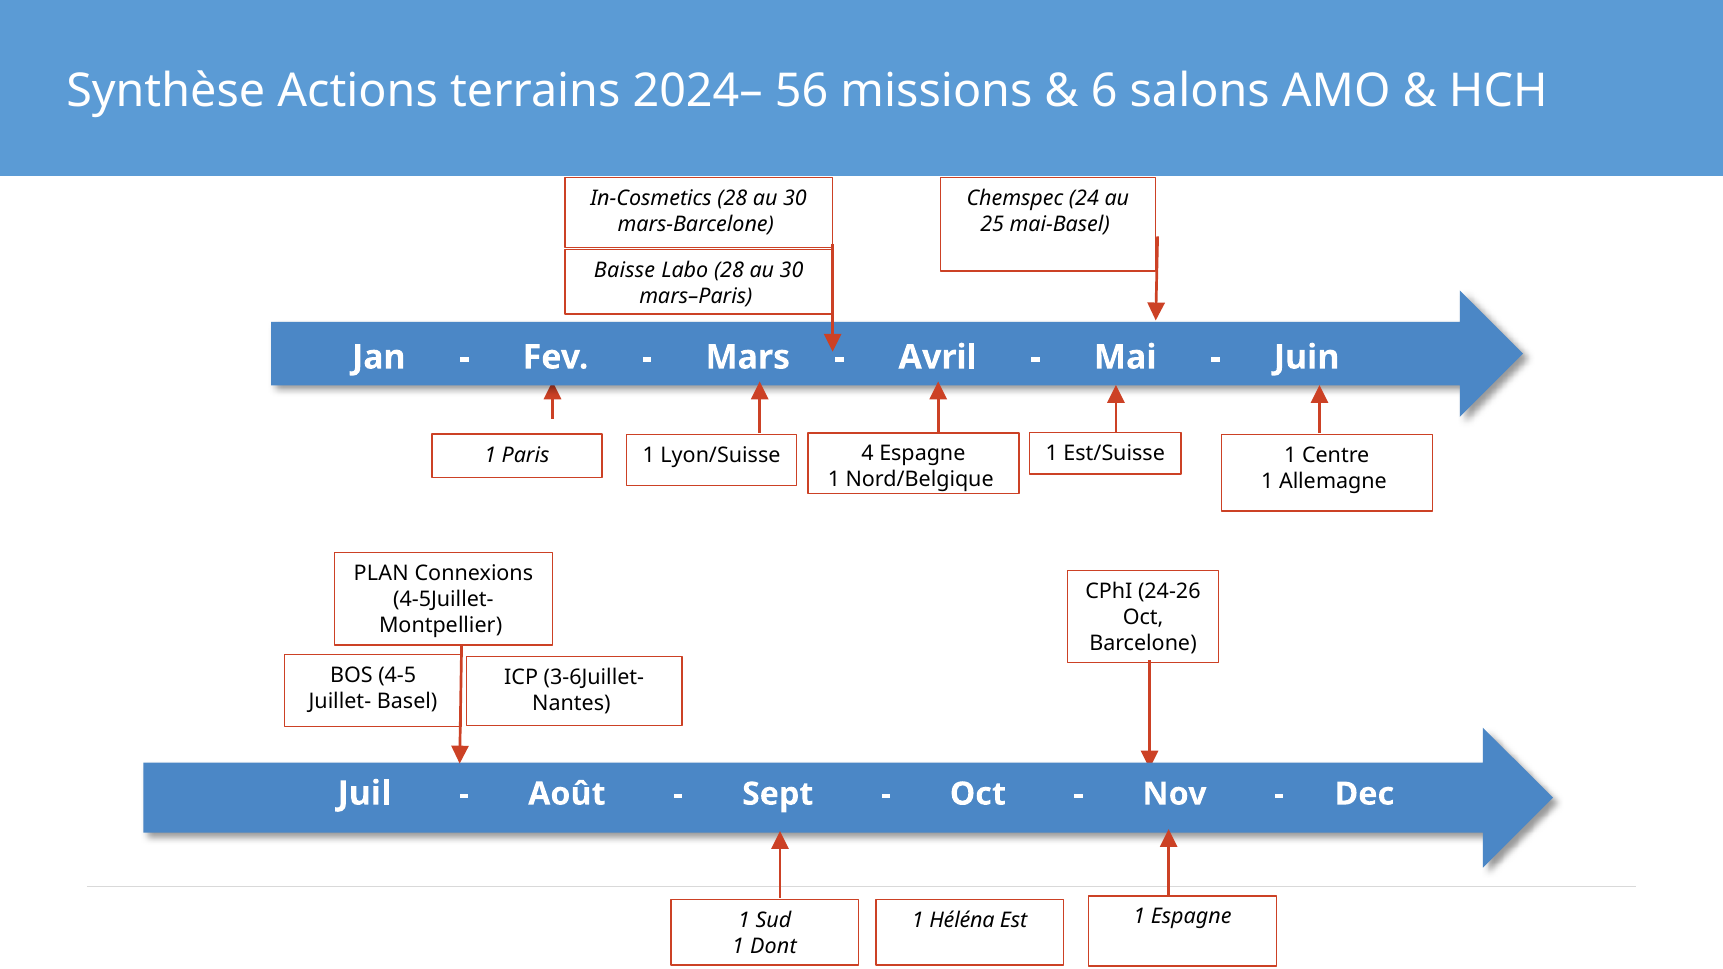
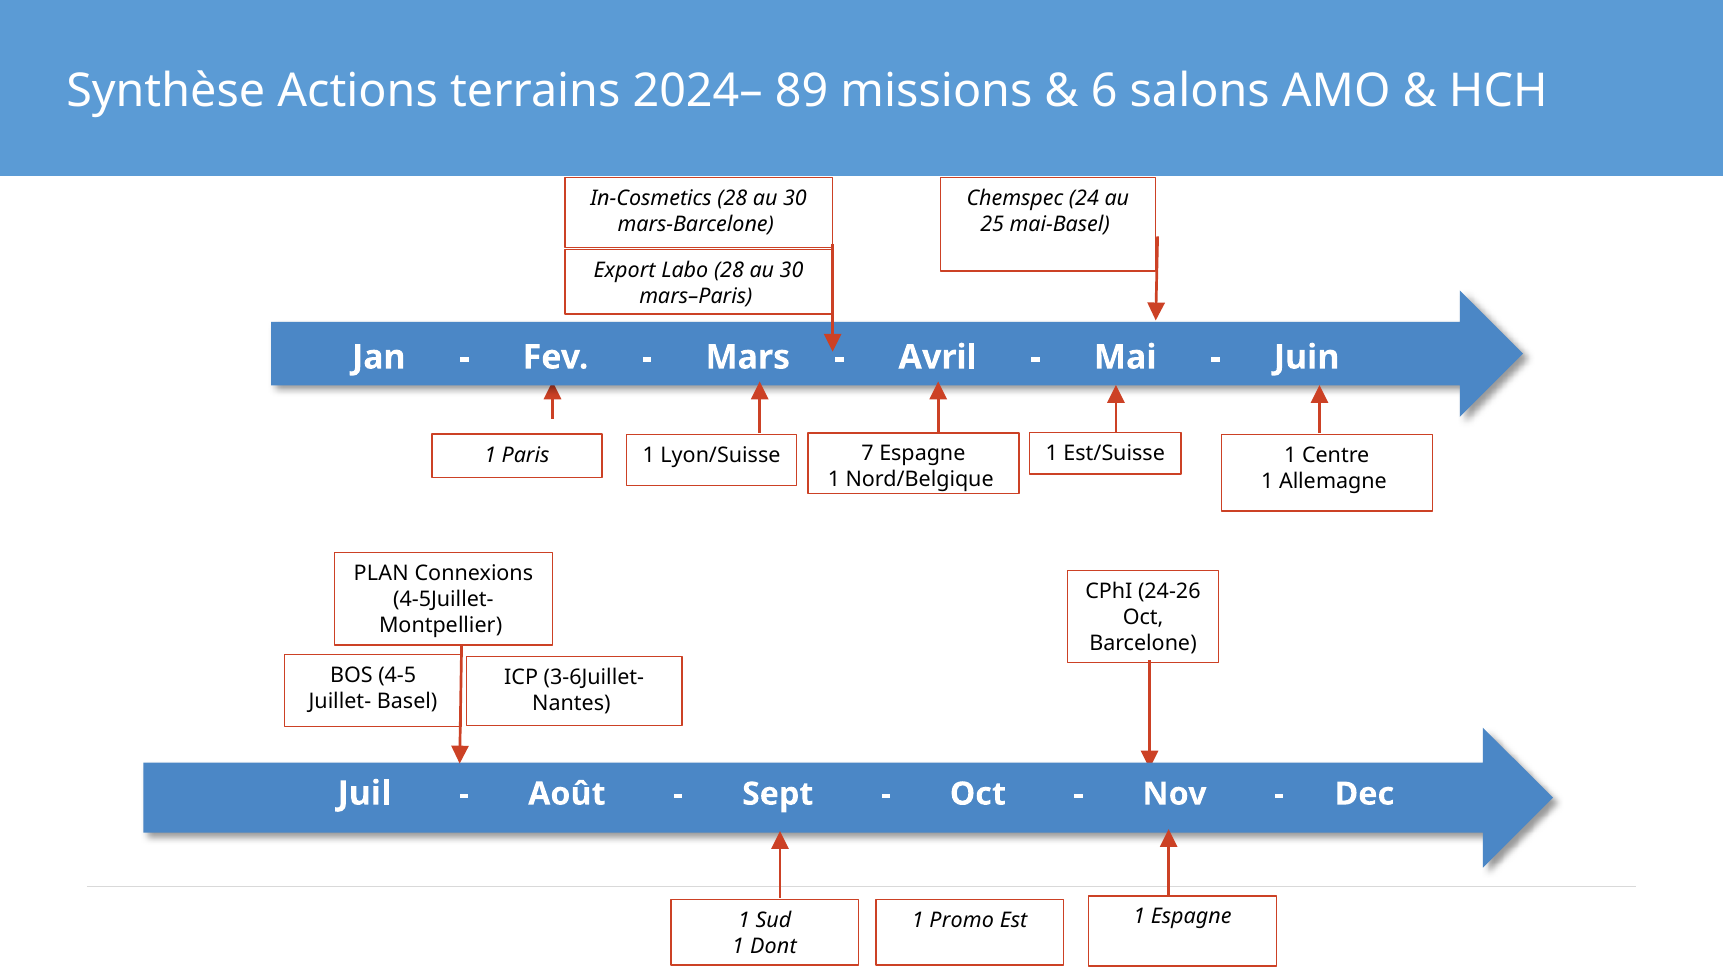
56: 56 -> 89 (802, 92)
Baisse: Baisse -> Export (625, 271)
4: 4 -> 7 (868, 454)
Héléna: Héléna -> Promo (962, 921)
